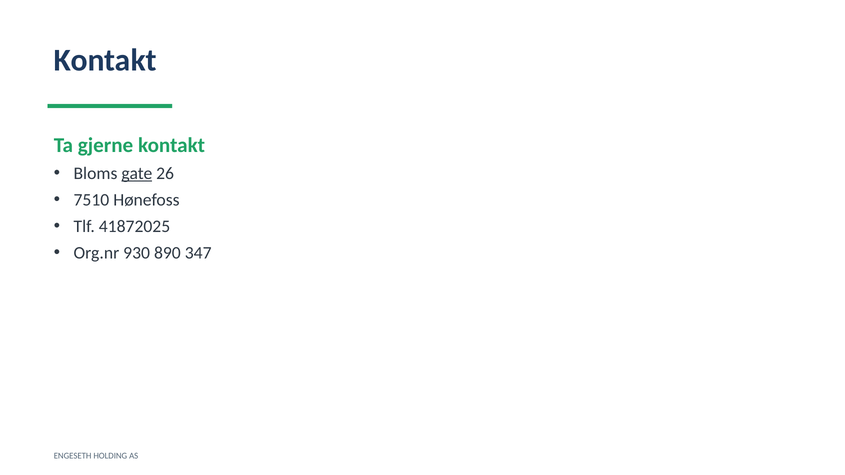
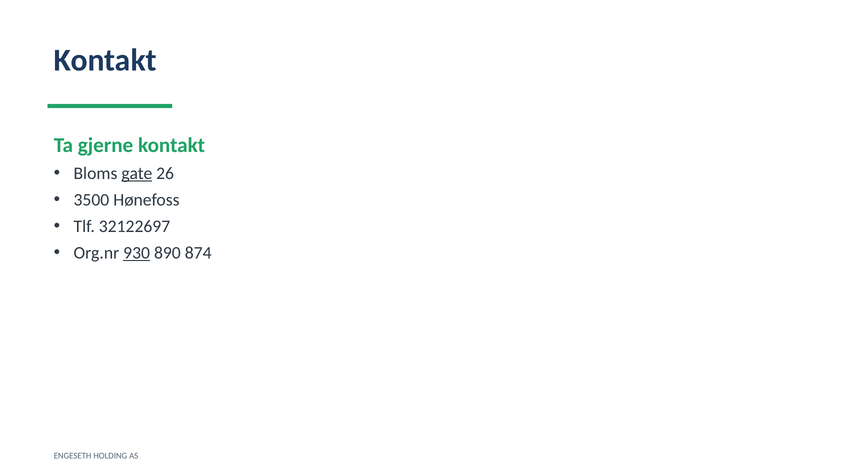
7510: 7510 -> 3500 (91, 200)
41872025: 41872025 -> 32122697 (135, 227)
930 underline: none -> present (137, 253)
347: 347 -> 874 (198, 253)
